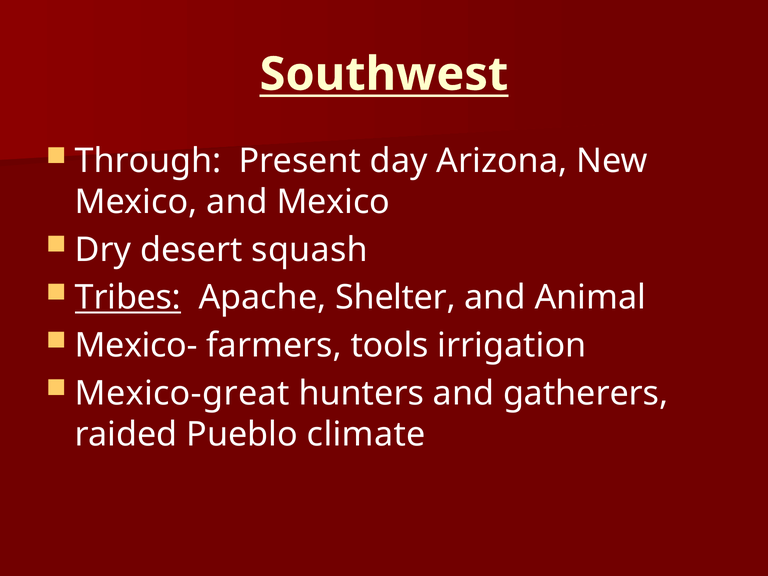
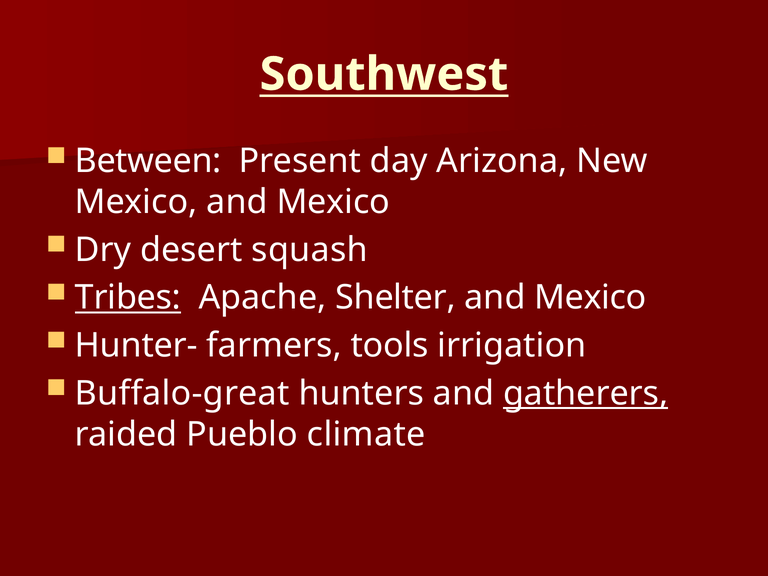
Through: Through -> Between (148, 161)
Animal: Animal -> Mexico (590, 298)
Mexico-: Mexico- -> Hunter- (136, 345)
Mexico-great: Mexico-great -> Buffalo-great (182, 393)
gatherers underline: none -> present (586, 393)
